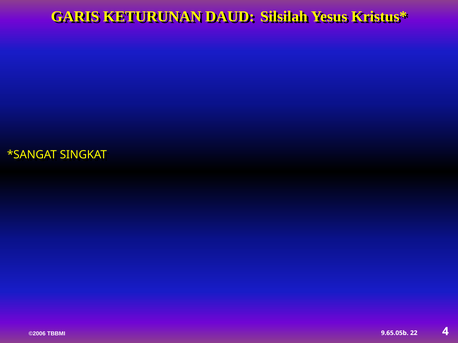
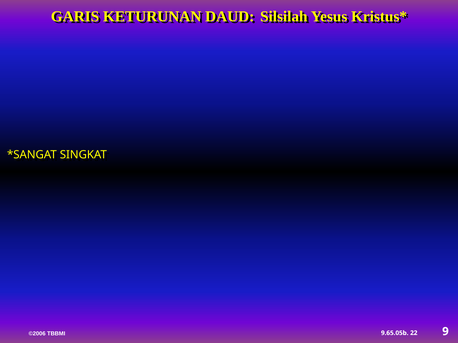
4: 4 -> 9 (445, 332)
